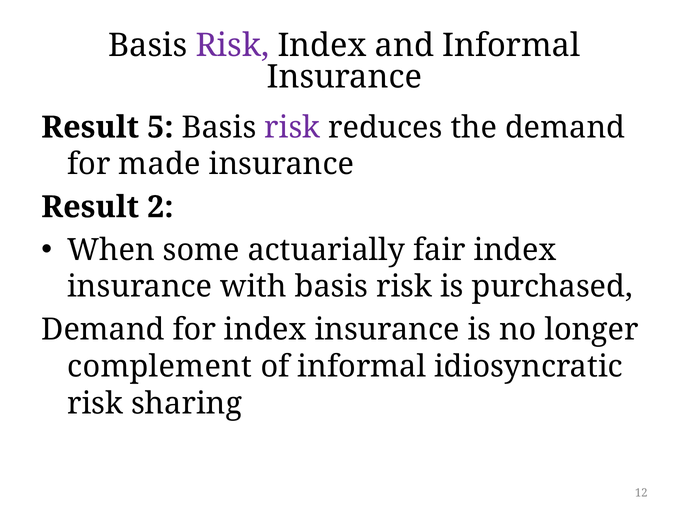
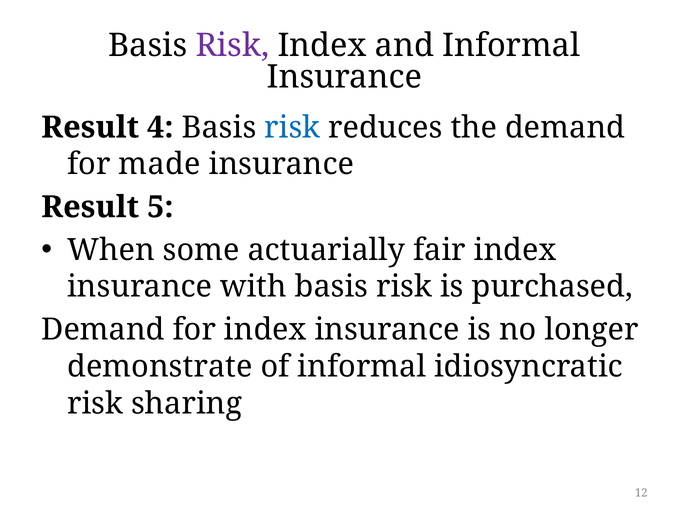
5: 5 -> 4 (160, 127)
risk colour: purple -> blue (292, 127)
2: 2 -> 5 (160, 207)
complement: complement -> demonstrate (160, 366)
